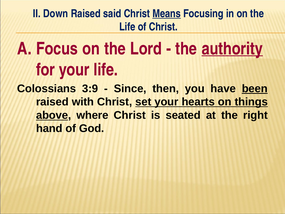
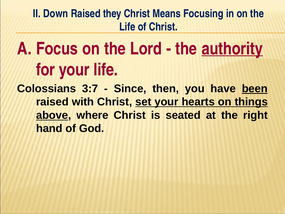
said: said -> they (112, 14)
Means underline: present -> none (167, 14)
3:9: 3:9 -> 3:7 (90, 89)
